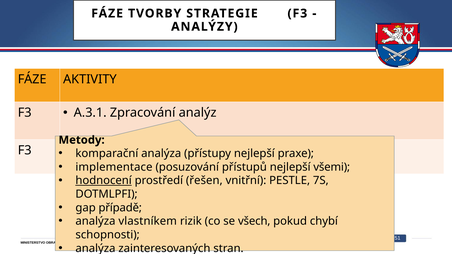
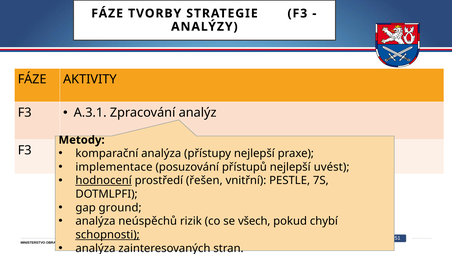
všemi: všemi -> uvést (332, 167)
případě: případě -> ground (120, 208)
vlastníkem: vlastníkem -> neúspěchů (148, 221)
schopnosti underline: none -> present (108, 235)
